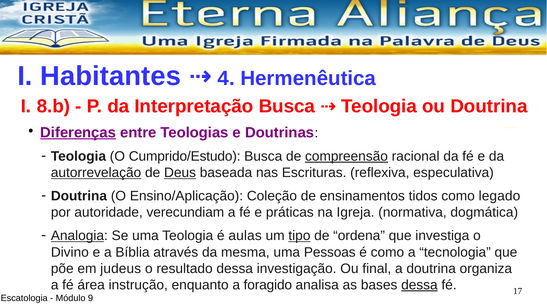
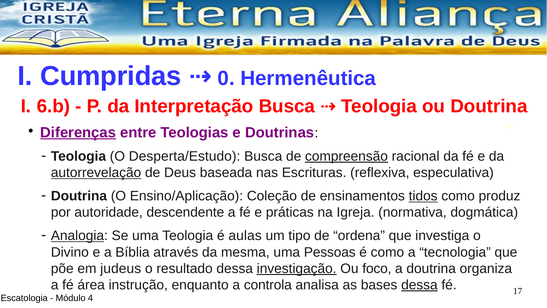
Habitantes: Habitantes -> Cumpridas (111, 76)
4: 4 -> 0 (226, 78)
8.b: 8.b -> 6.b (53, 106)
Cumprido/Estudo: Cumprido/Estudo -> Desperta/Estudo (185, 156)
Deus underline: present -> none (180, 173)
tidos underline: none -> present (423, 196)
legado: legado -> produz (500, 196)
verecundiam: verecundiam -> descendente (185, 212)
tipo underline: present -> none (299, 235)
investigação underline: none -> present (297, 268)
final: final -> foco (377, 268)
foragido: foragido -> controla (268, 285)
9: 9 -> 4 (91, 298)
